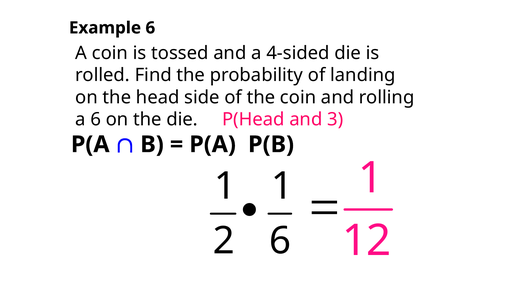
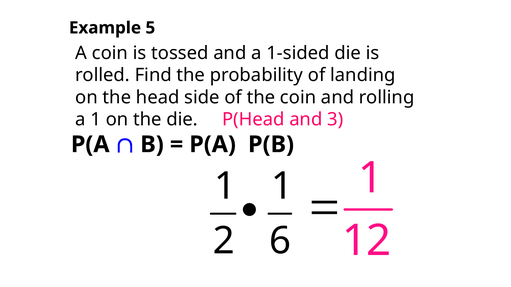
Example 6: 6 -> 5 (150, 28)
4-sided: 4-sided -> 1-sided (298, 53)
a 6: 6 -> 1 (96, 120)
